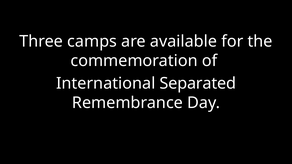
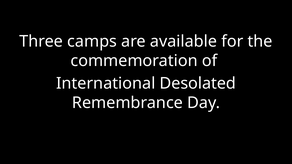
Separated: Separated -> Desolated (198, 83)
